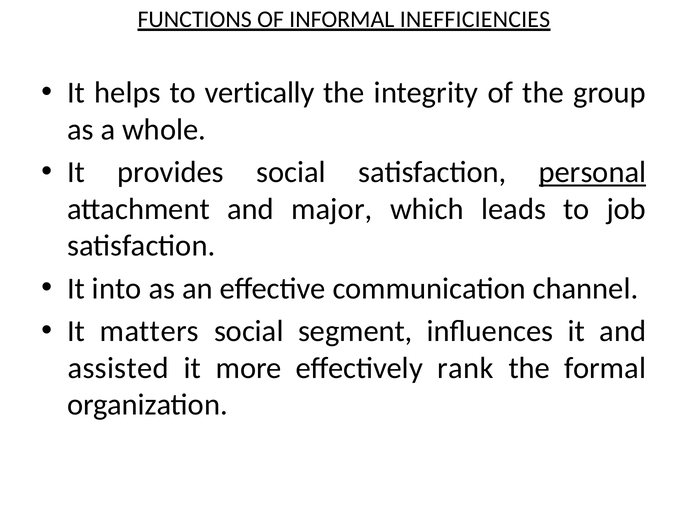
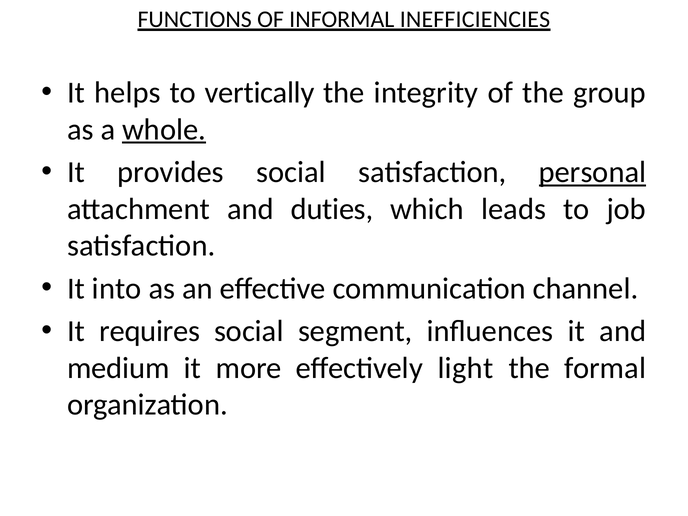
whole underline: none -> present (164, 129)
major: major -> duties (332, 209)
matters: matters -> requires (150, 331)
assisted: assisted -> medium (118, 368)
rank: rank -> light (466, 368)
